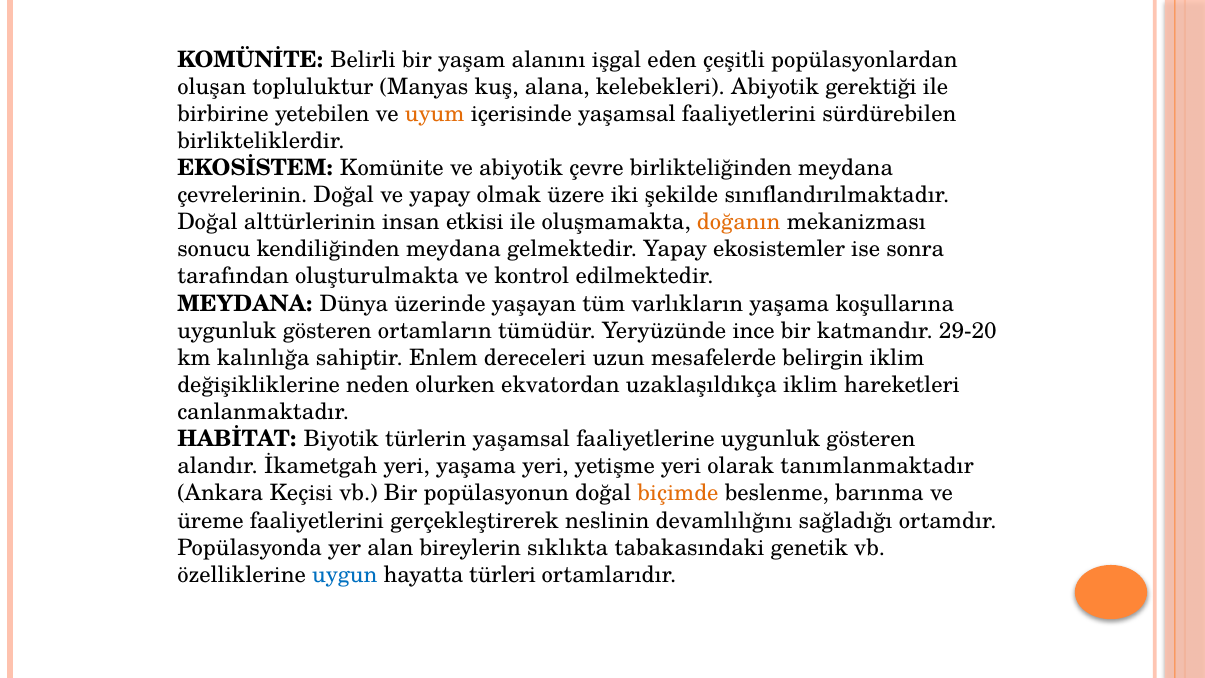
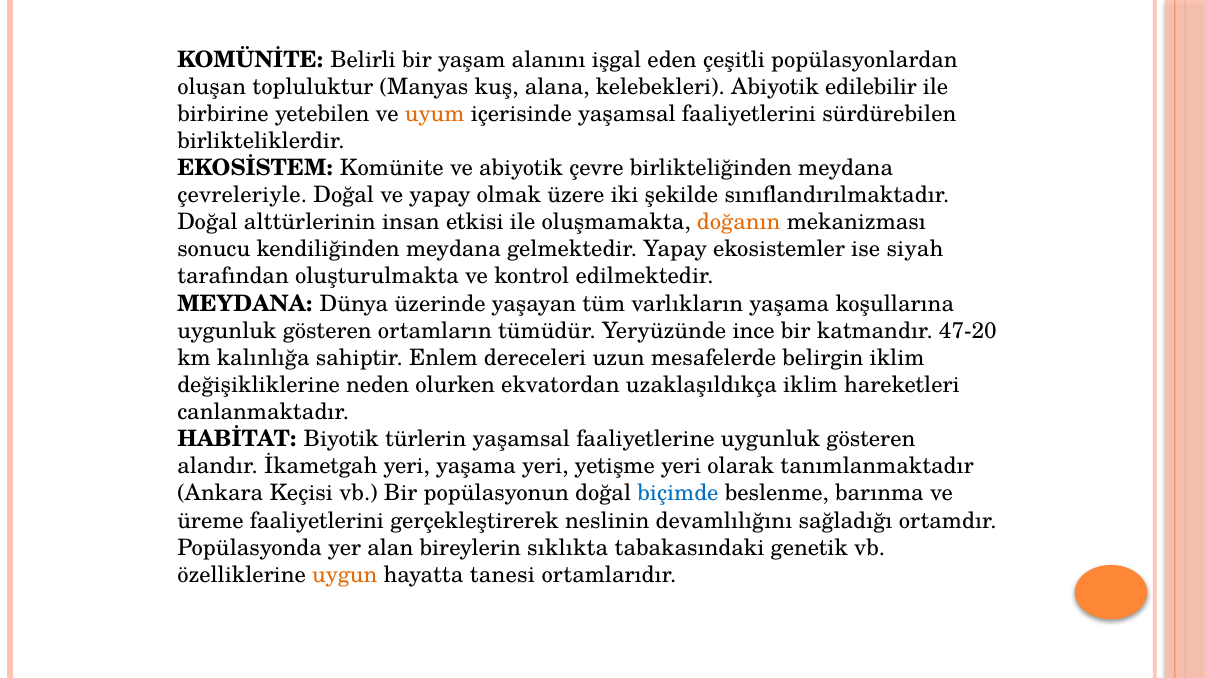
gerektiği: gerektiği -> edilebilir (871, 87)
çevrelerinin: çevrelerinin -> çevreleriyle (242, 195)
sonra: sonra -> siyah (915, 249)
29-20: 29-20 -> 47-20 (968, 331)
biçimde colour: orange -> blue (678, 493)
uygun colour: blue -> orange (345, 575)
türleri: türleri -> tanesi (502, 575)
